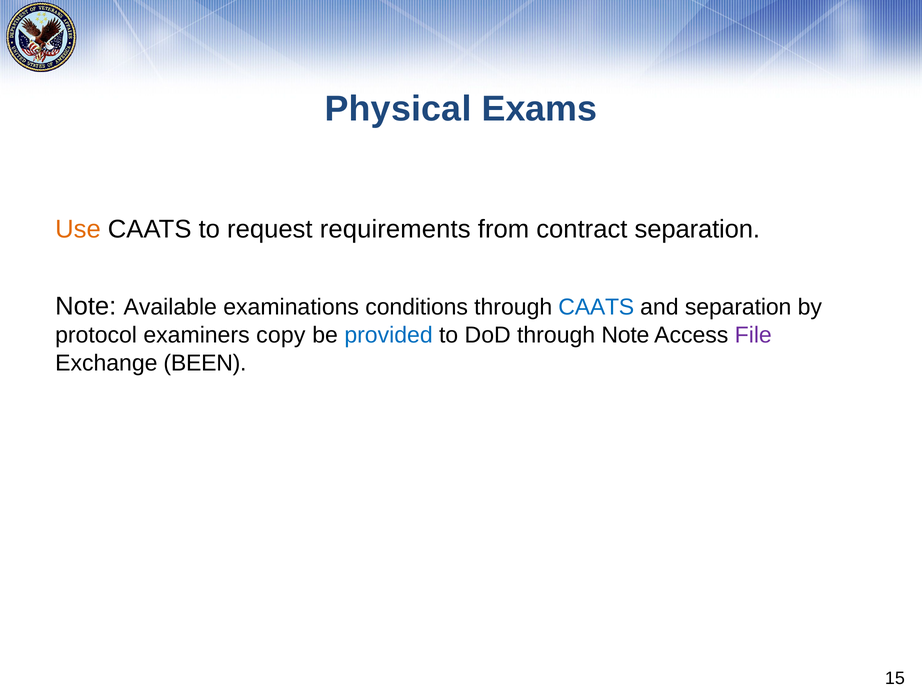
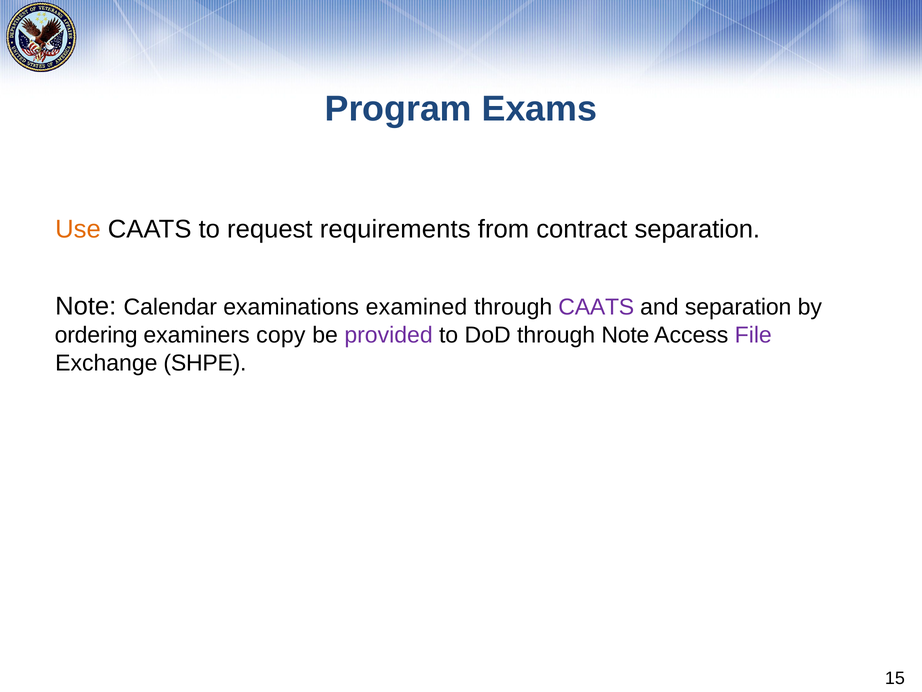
Physical: Physical -> Program (398, 109)
Available: Available -> Calendar (170, 307)
conditions: conditions -> examined (416, 307)
CAATS colour: blue -> purple (596, 307)
protocol: protocol -> ordering (96, 335)
provided colour: blue -> purple (389, 335)
BEEN: BEEN -> SHPE (205, 363)
